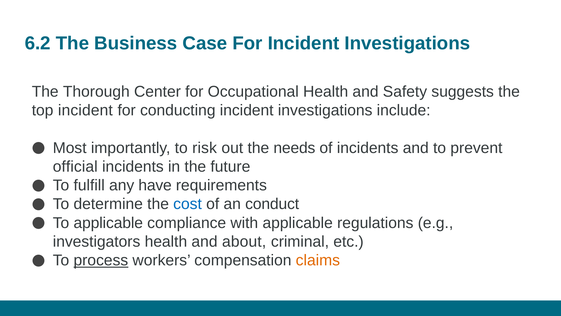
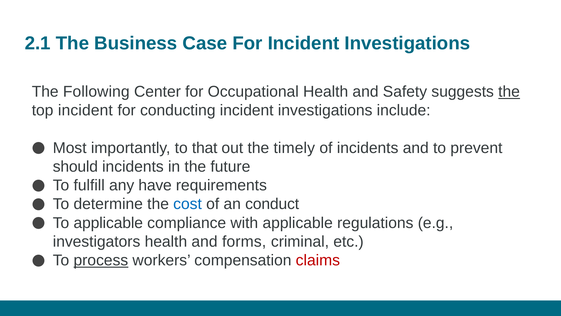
6.2: 6.2 -> 2.1 (38, 43)
Thorough: Thorough -> Following (96, 92)
the underline: none -> present (509, 92)
risk: risk -> that (205, 148)
needs: needs -> timely (294, 148)
official: official -> should (75, 166)
about: about -> forms (244, 241)
claims colour: orange -> red (318, 260)
